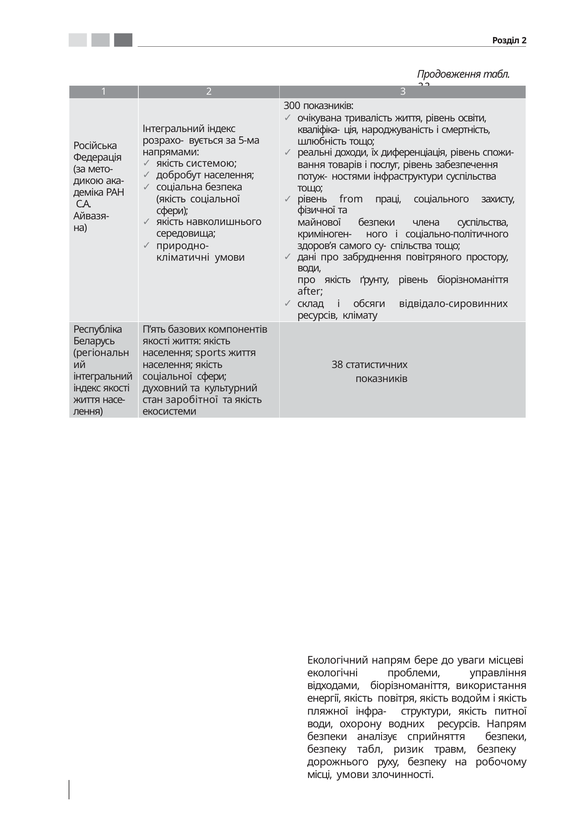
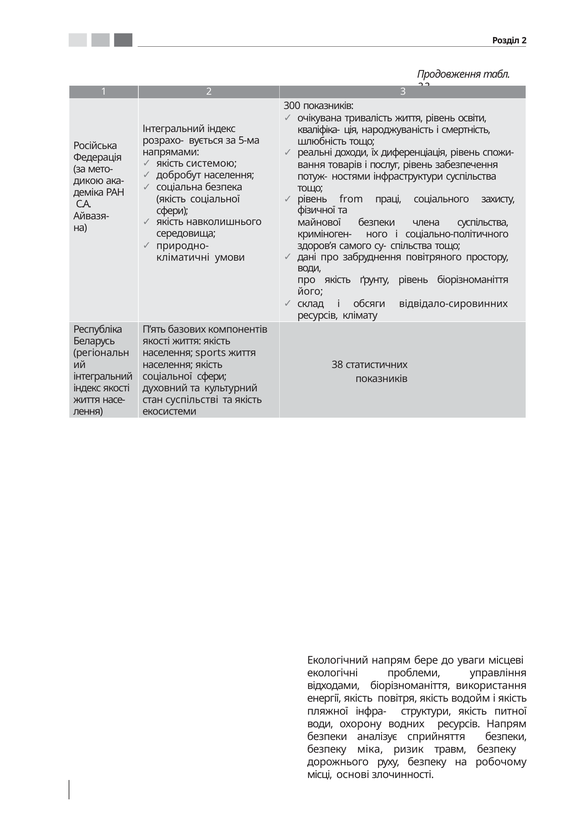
after: after -> його (310, 291)
заробітної: заробітної -> суспільстві (192, 400)
безпеку табл: табл -> міка (370, 749)
місці умови: умови -> основі (353, 775)
